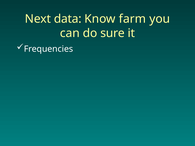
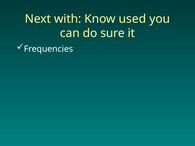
data: data -> with (68, 19)
farm: farm -> used (132, 19)
